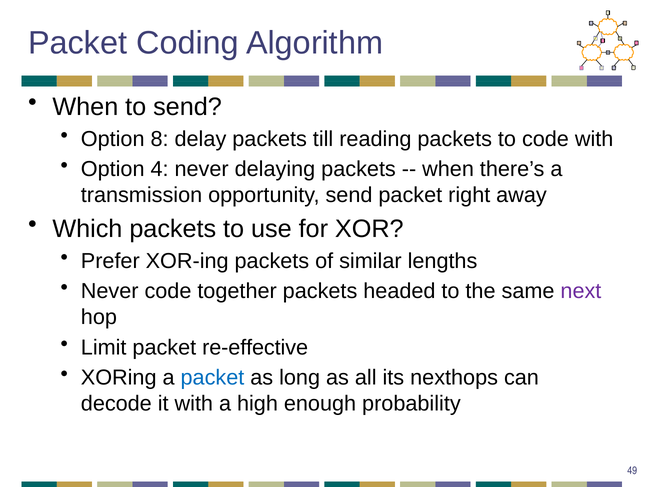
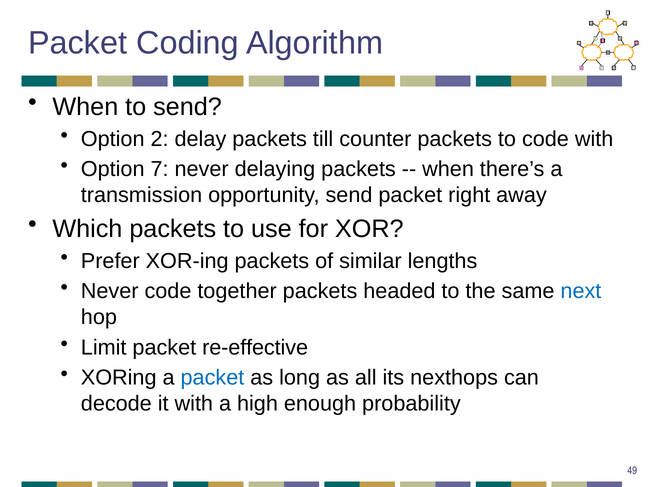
8: 8 -> 2 (160, 139)
reading: reading -> counter (375, 139)
4: 4 -> 7 (160, 169)
next colour: purple -> blue (581, 291)
